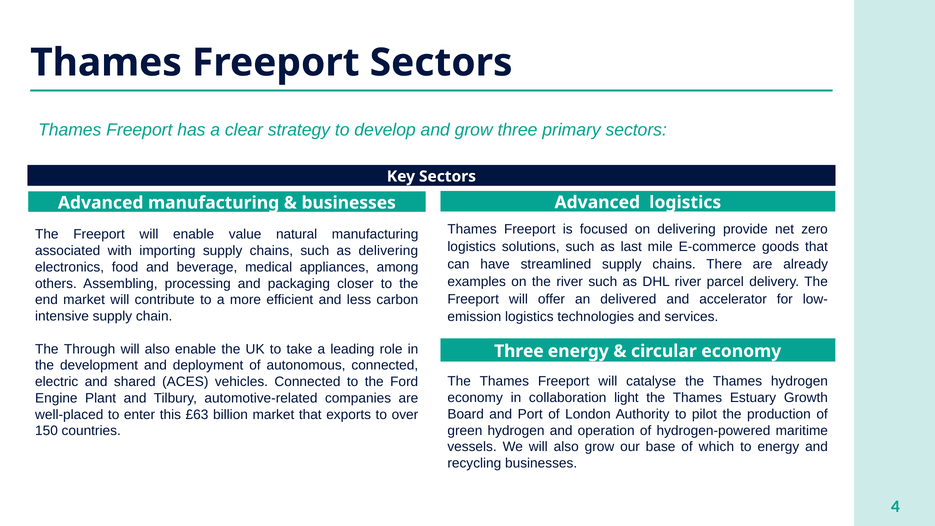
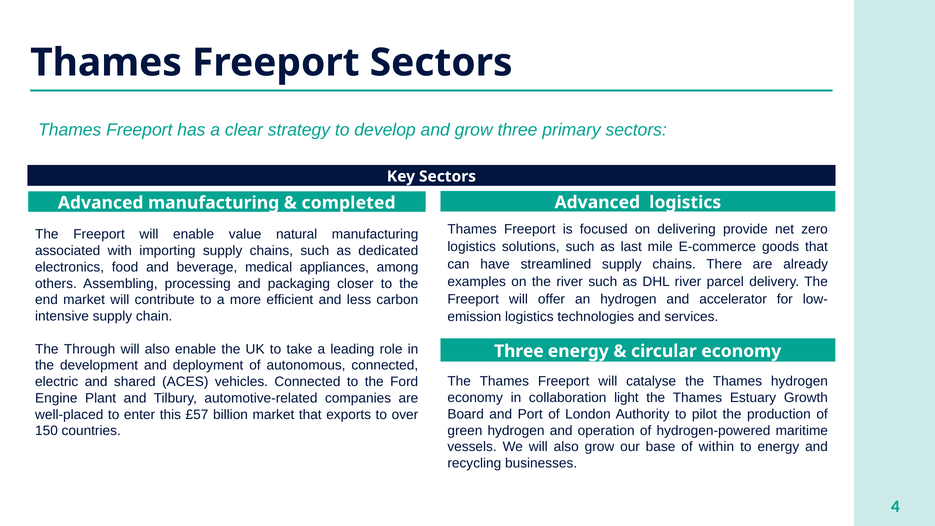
businesses: businesses -> completed (349, 203)
as delivering: delivering -> dedicated (388, 251)
an delivered: delivered -> hydrogen (628, 299)
£63: £63 -> £57 (197, 414)
which: which -> within (716, 447)
